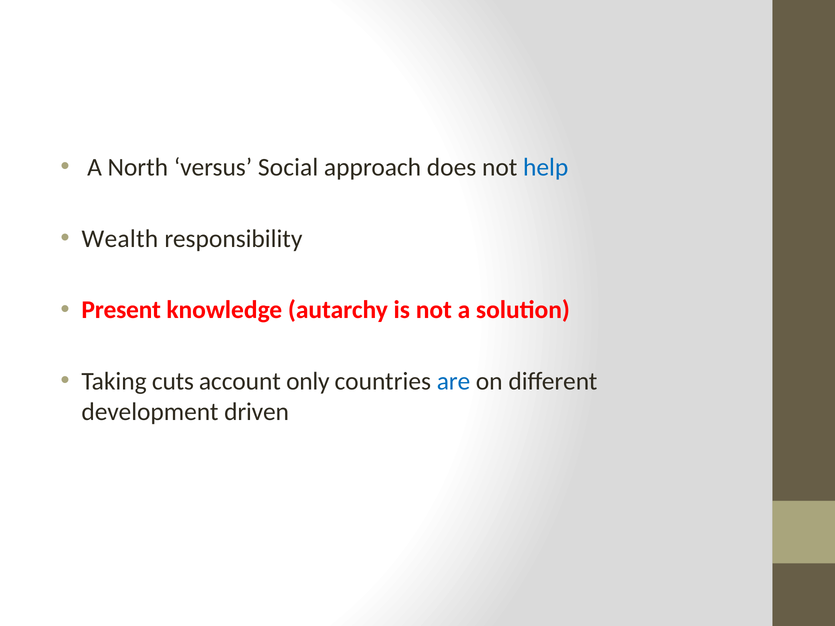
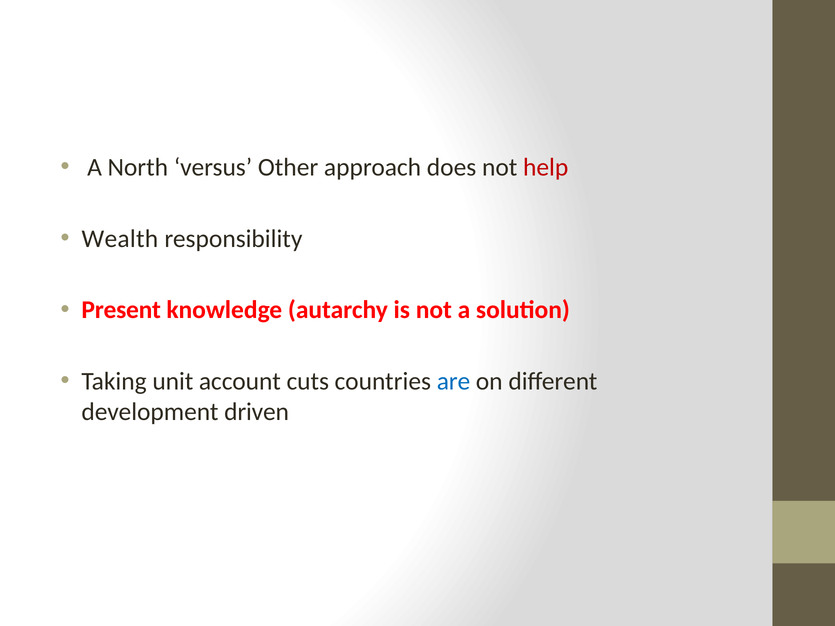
Social: Social -> Other (288, 167)
help colour: blue -> red (546, 167)
cuts: cuts -> unit (173, 382)
only: only -> cuts (308, 382)
